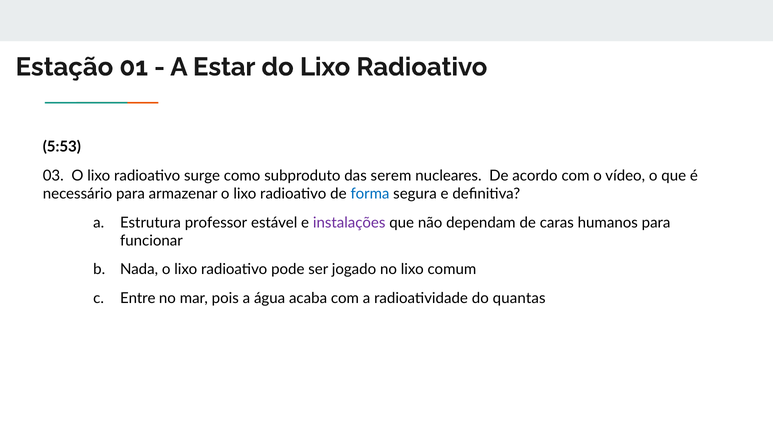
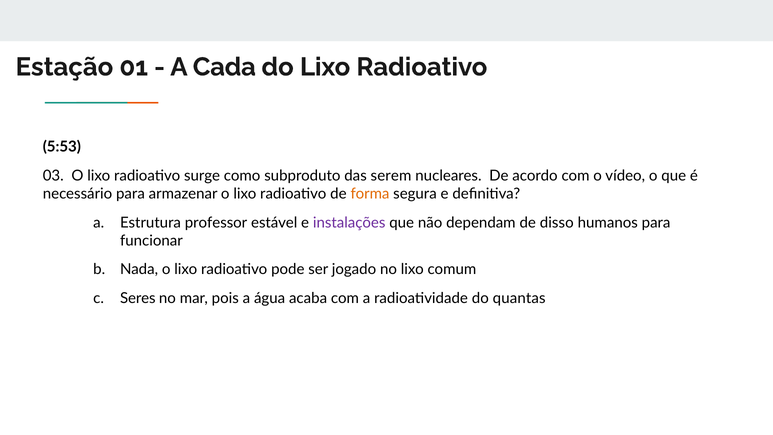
Estar: Estar -> Cada (224, 67)
forma colour: blue -> orange (370, 194)
caras: caras -> disso (557, 222)
Entre: Entre -> Seres (138, 298)
